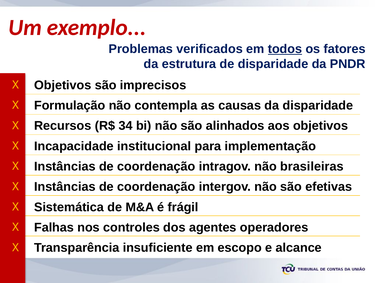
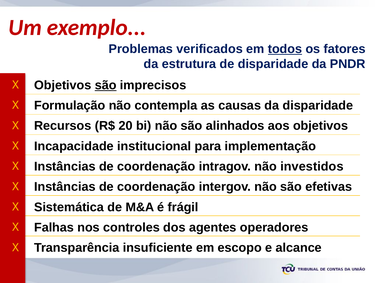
são underline: none -> present (106, 85)
34: 34 -> 20 (126, 126)
brasileiras: brasileiras -> investidos (312, 166)
